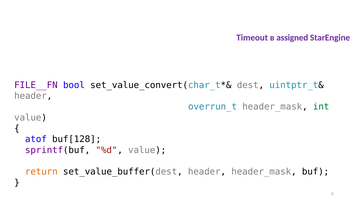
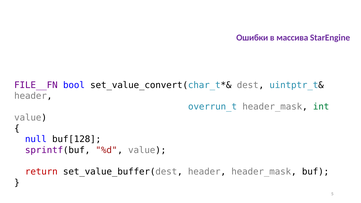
Timeout: Timeout -> Ошибки (252, 38)
assigned: assigned -> массива (292, 38)
atof: atof -> null (36, 139)
return colour: orange -> red (41, 172)
